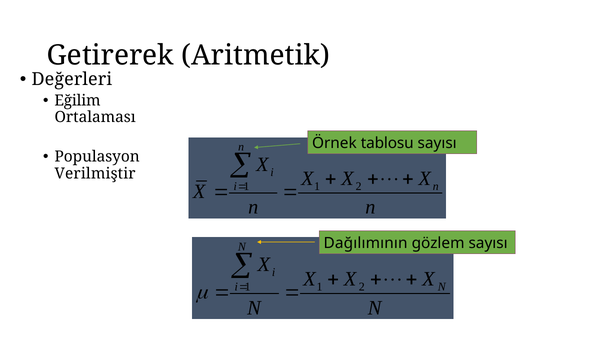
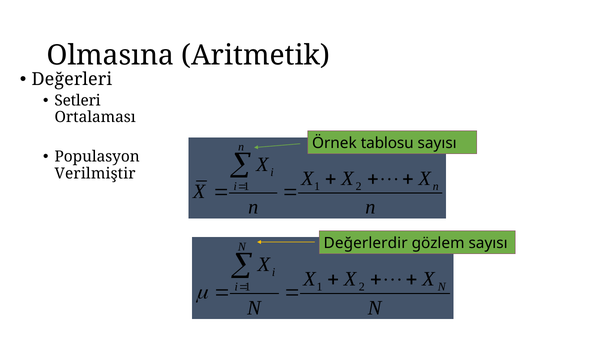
Getirerek: Getirerek -> Olmasına (110, 55)
Eğilim: Eğilim -> Setleri (78, 101)
Dağılımının: Dağılımının -> Değerlerdir (366, 243)
